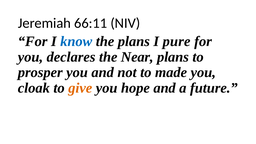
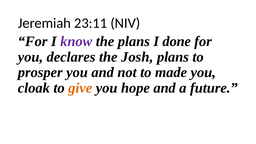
66:11: 66:11 -> 23:11 (91, 23)
know colour: blue -> purple (76, 41)
pure: pure -> done (177, 41)
Near: Near -> Josh (137, 57)
